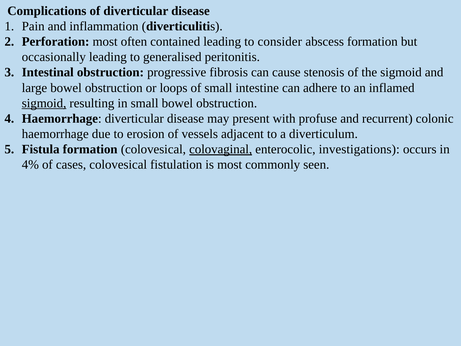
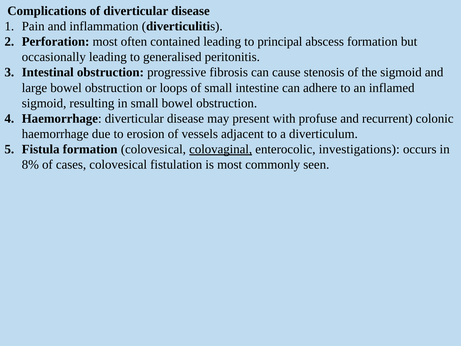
consider: consider -> principal (280, 42)
sigmoid underline: present -> none (44, 103)
4%: 4% -> 8% (30, 165)
